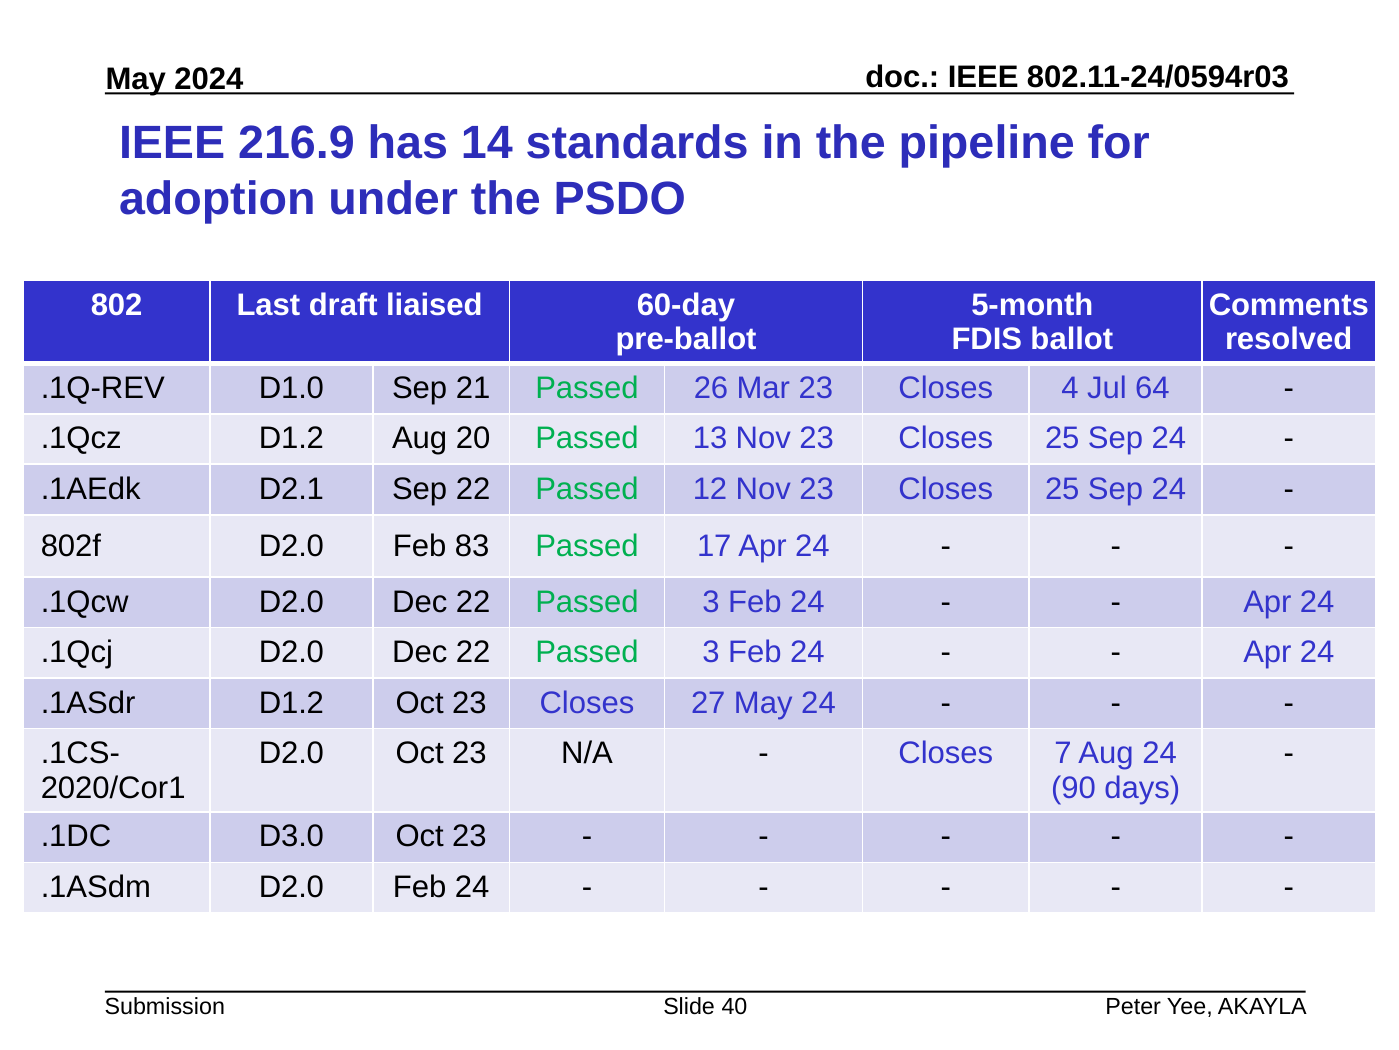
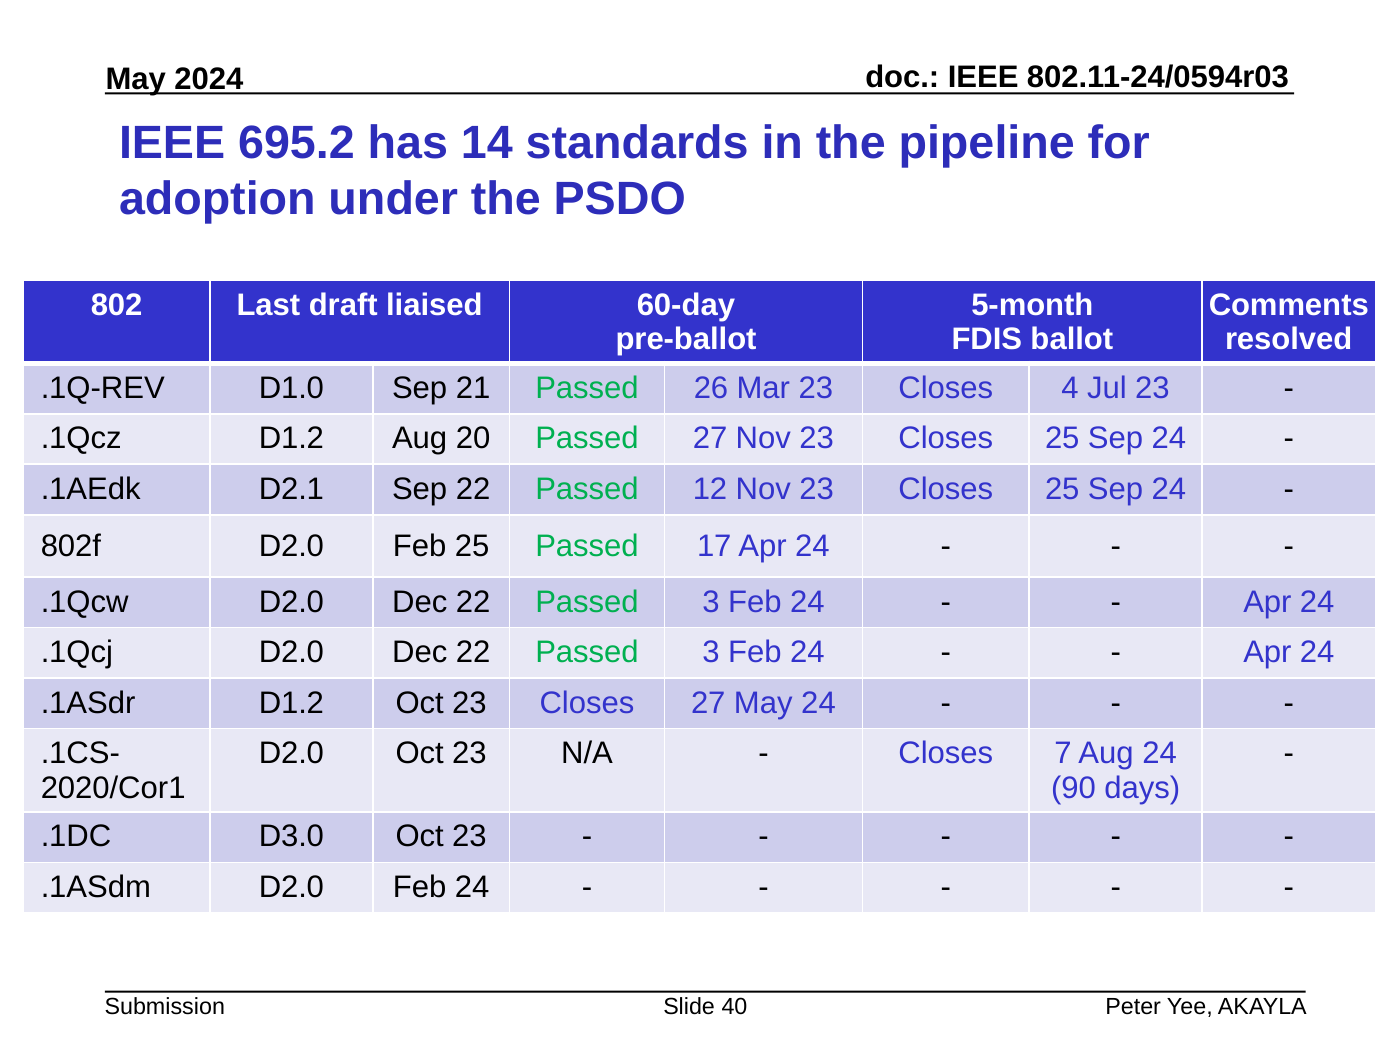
216.9: 216.9 -> 695.2 (296, 143)
Jul 64: 64 -> 23 (1152, 388)
Passed 13: 13 -> 27 (710, 438)
Feb 83: 83 -> 25 (472, 546)
